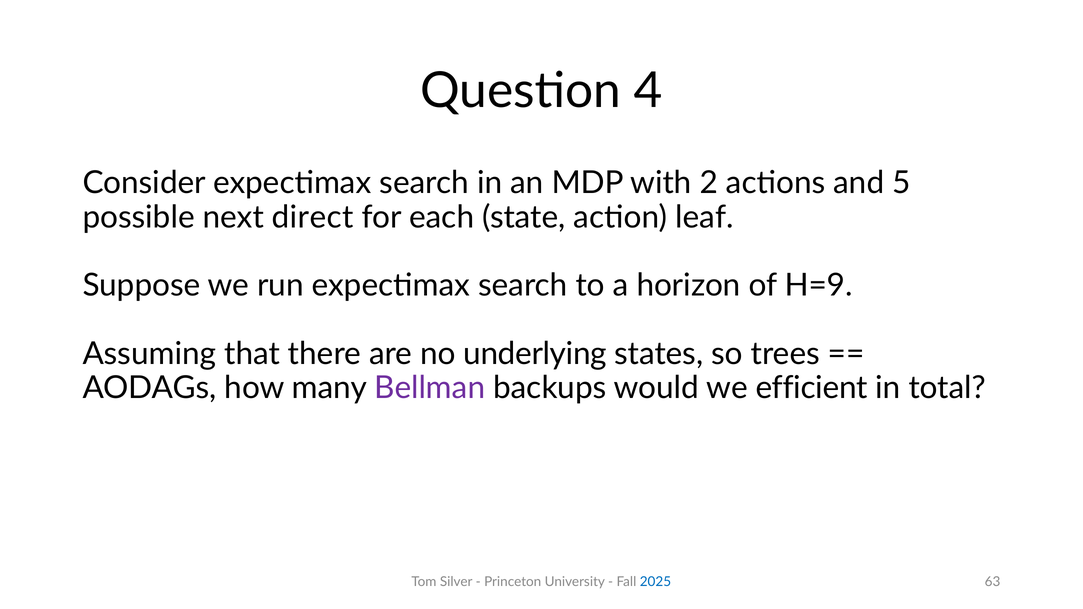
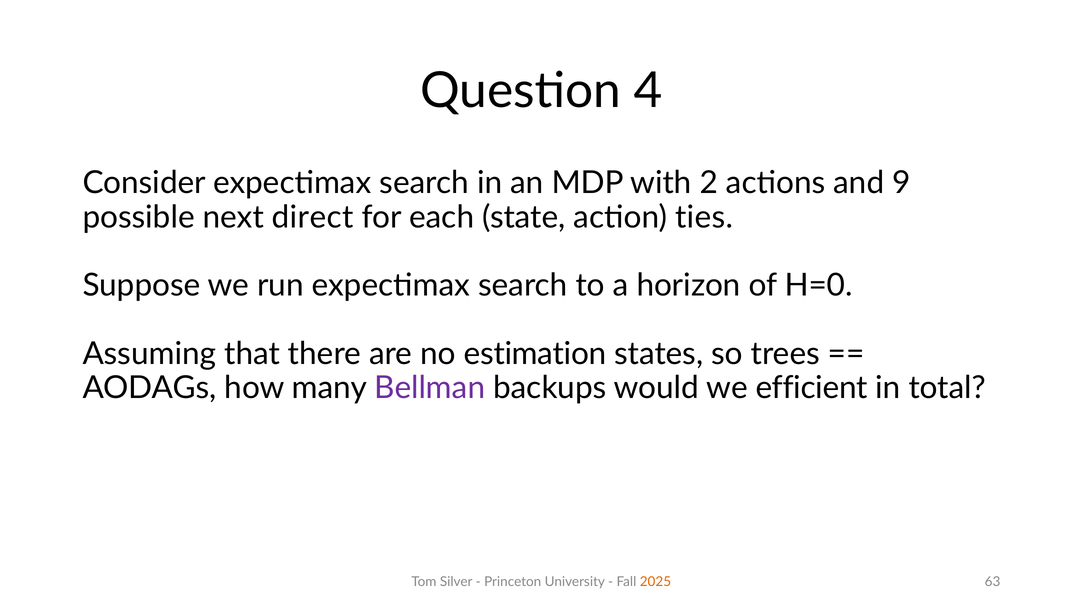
5: 5 -> 9 (901, 183)
leaf: leaf -> ties (704, 217)
H=9: H=9 -> H=0 (819, 285)
underlying: underlying -> estimation (535, 354)
2025 colour: blue -> orange (655, 582)
